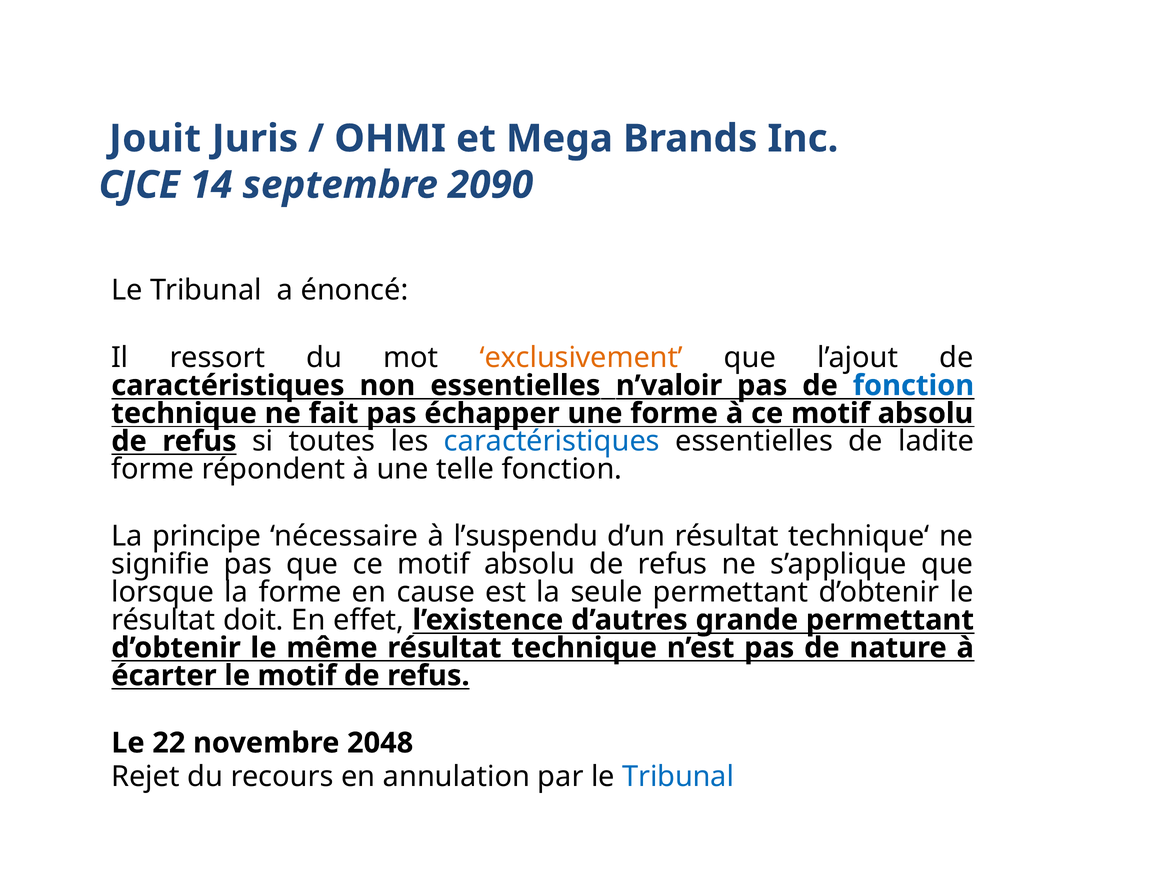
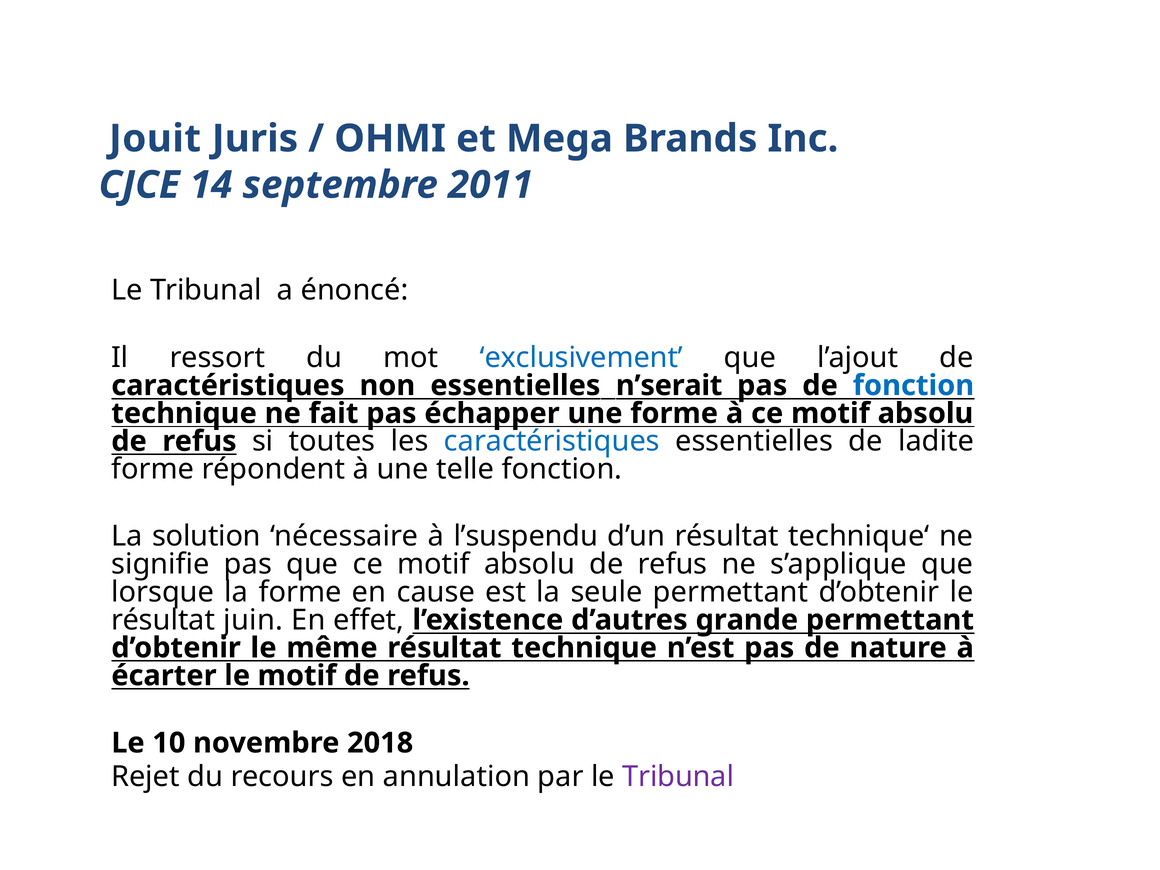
2090: 2090 -> 2011 (491, 185)
exclusivement colour: orange -> blue (581, 358)
n’valoir: n’valoir -> n’serait (669, 386)
principe: principe -> solution (206, 536)
doit: doit -> juin (253, 620)
22: 22 -> 10 (169, 743)
2048: 2048 -> 2018 (380, 743)
Tribunal colour: blue -> purple (678, 777)
